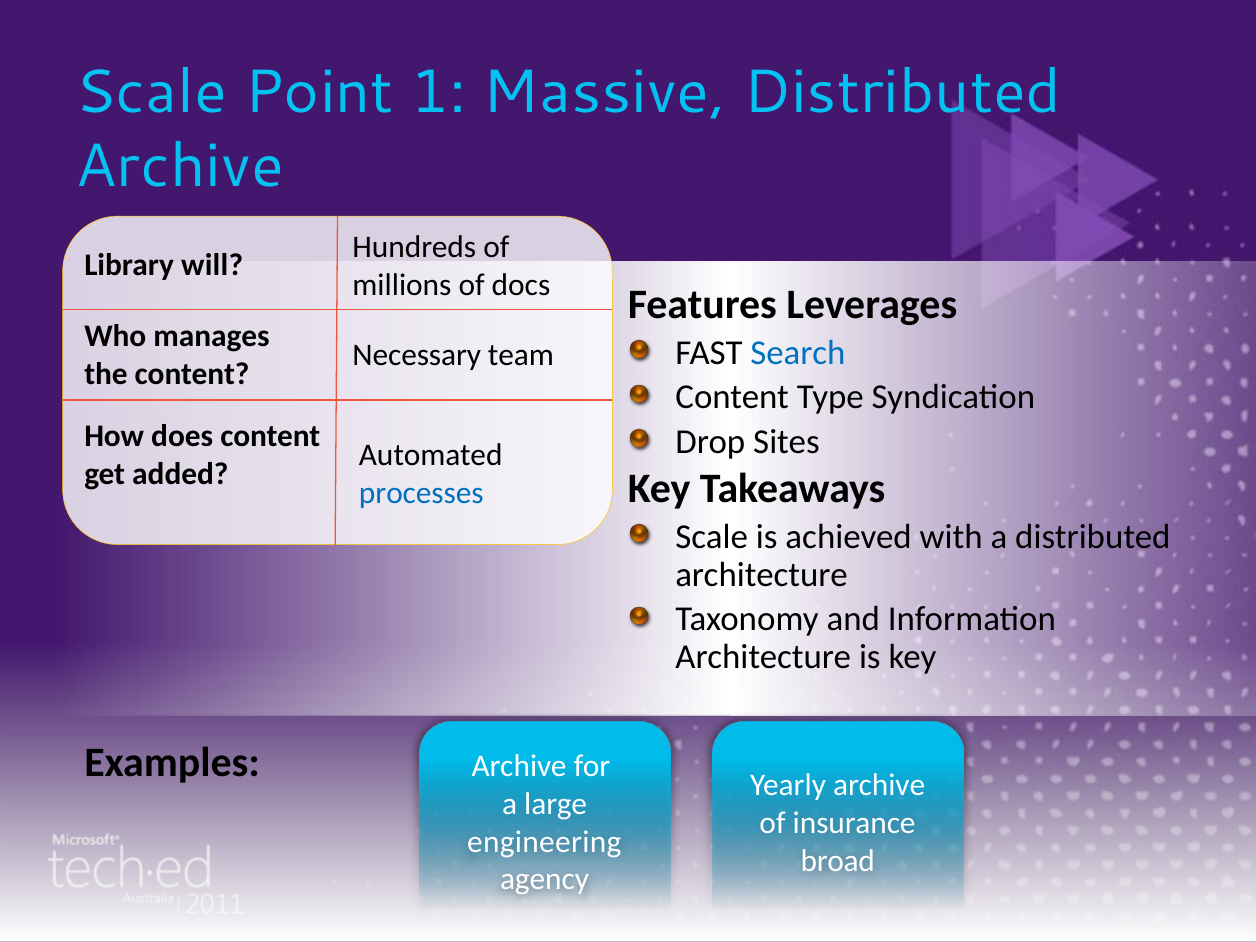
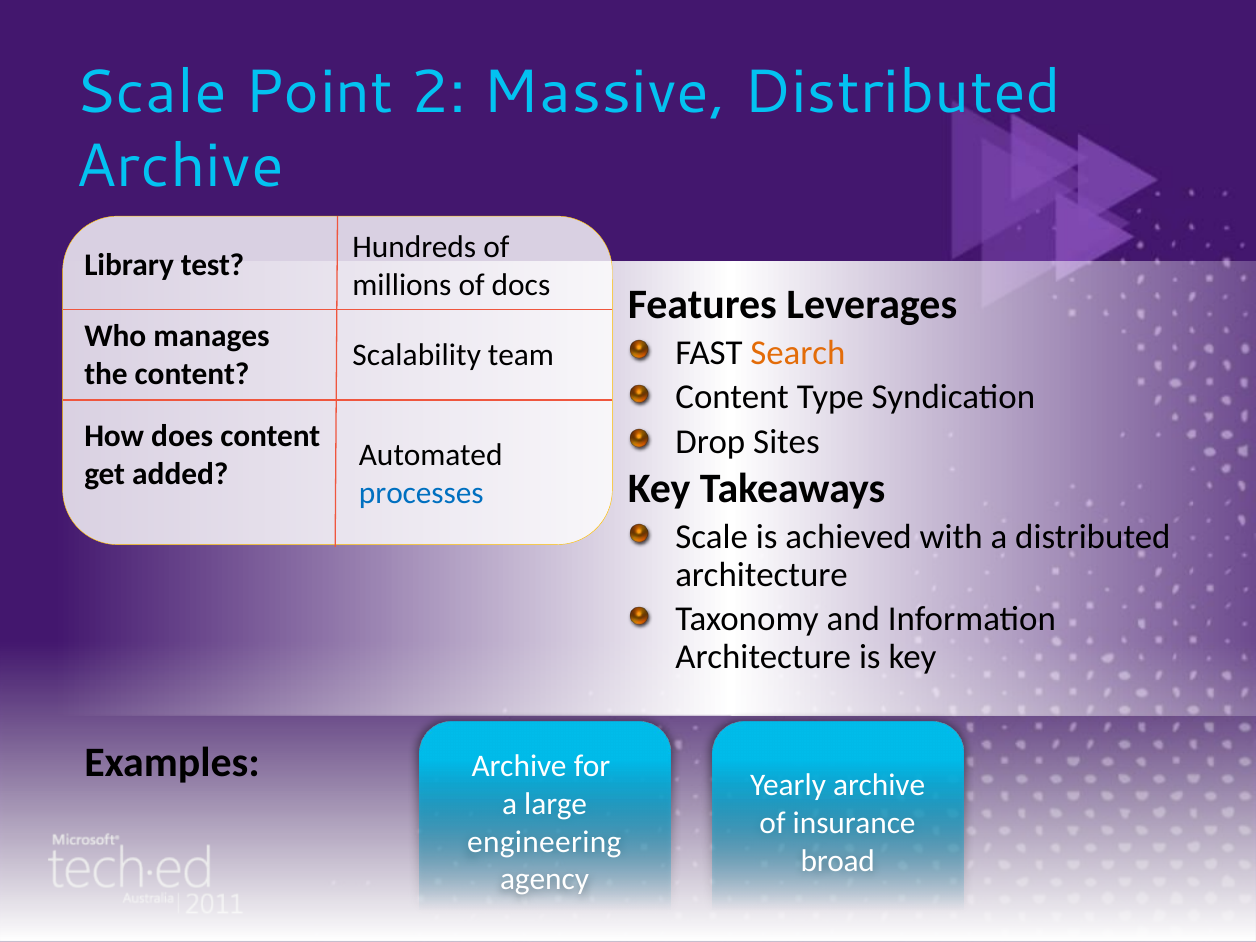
1: 1 -> 2 (438, 93)
will: will -> test (212, 265)
Search colour: blue -> orange (798, 353)
Necessary: Necessary -> Scalability (417, 355)
